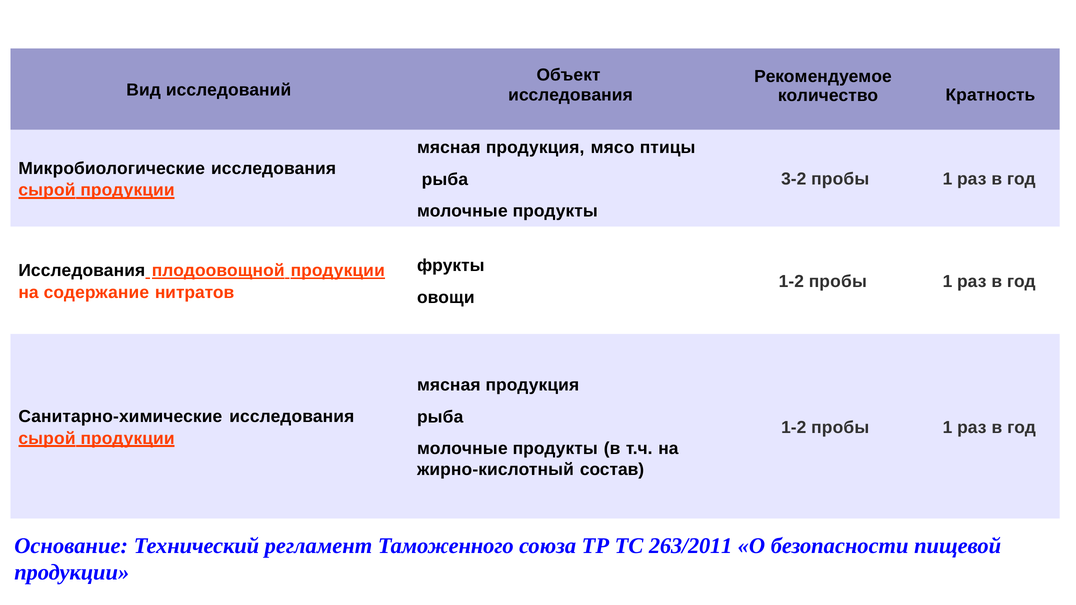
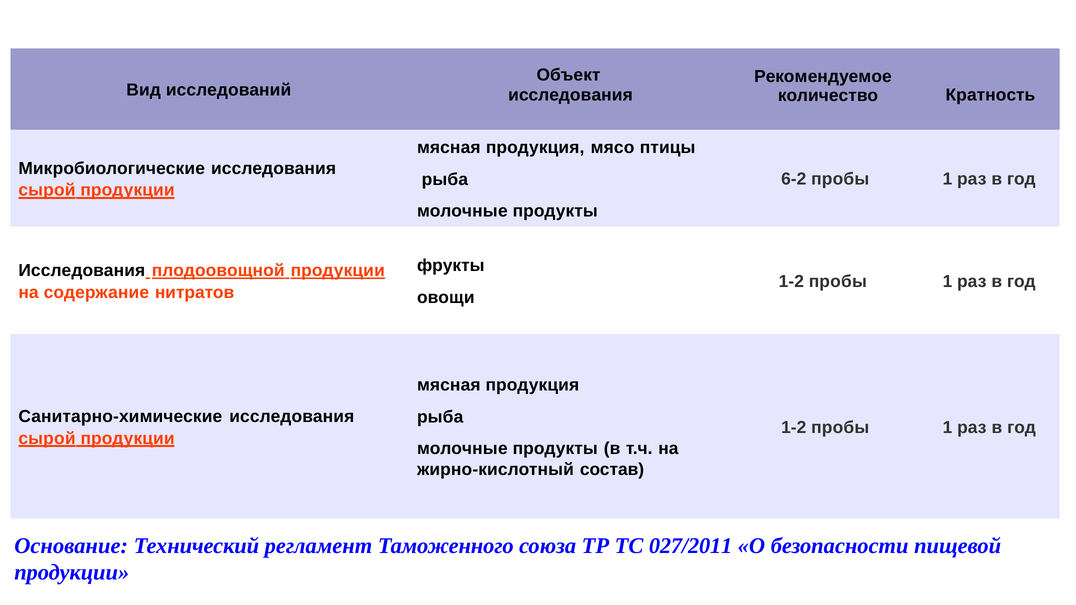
3-2: 3-2 -> 6-2 (794, 179)
263/2011: 263/2011 -> 027/2011 (691, 546)
